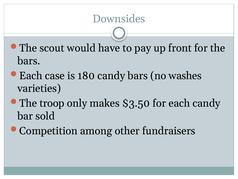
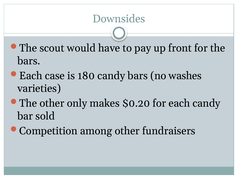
The troop: troop -> other (52, 103)
$3.50: $3.50 -> $0.20 (136, 103)
